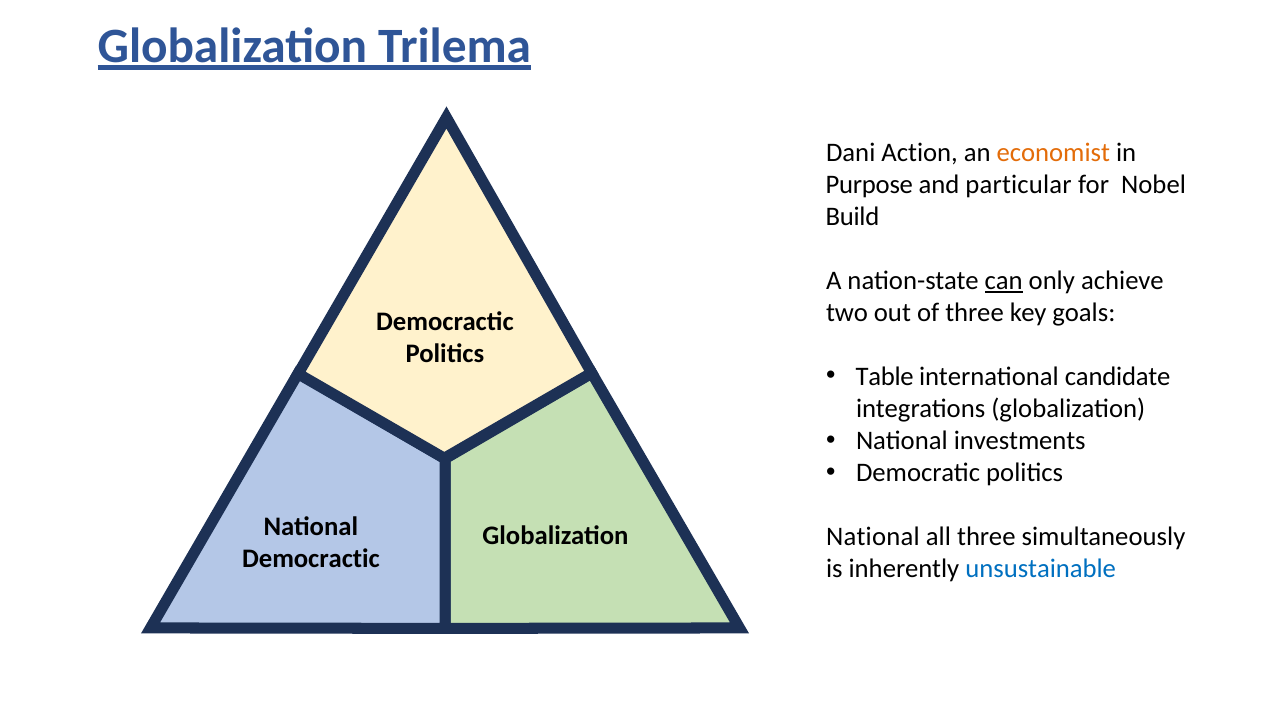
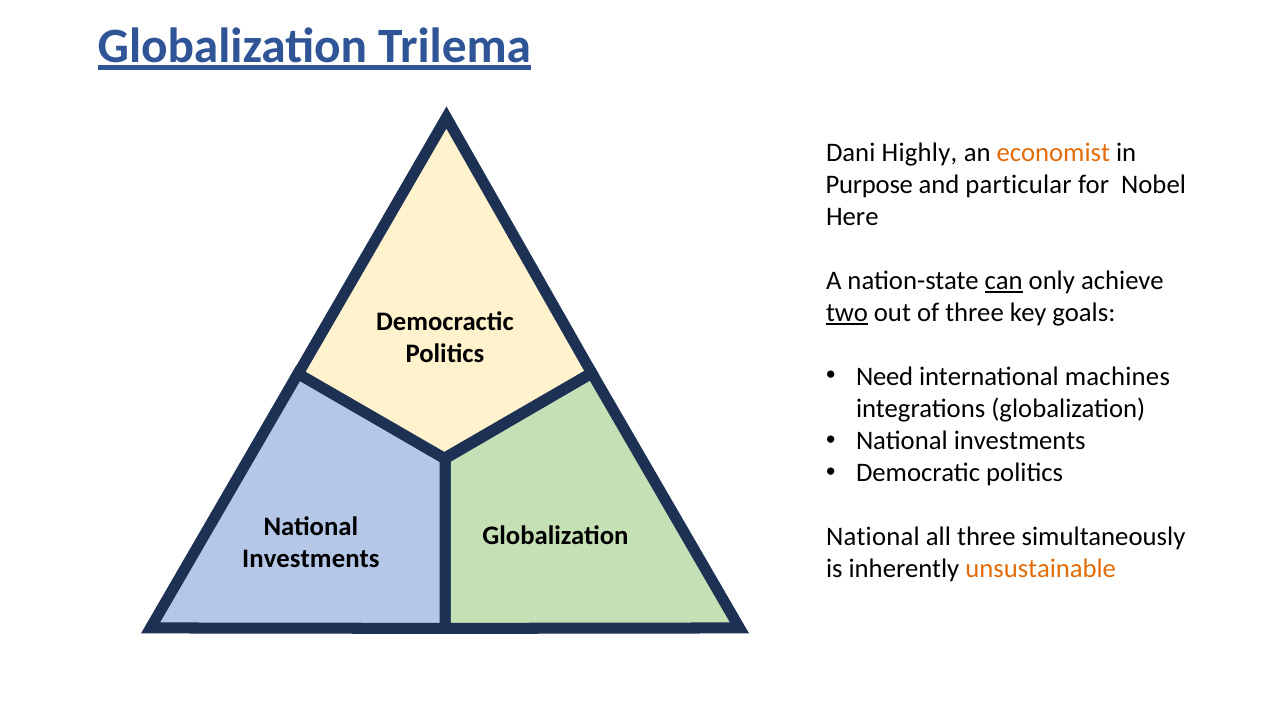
Action: Action -> Highly (919, 152)
Build: Build -> Here (852, 216)
two underline: none -> present (847, 312)
Table: Table -> Need (885, 376)
candidate: candidate -> machines (1117, 376)
Democractic: Democractic -> Investments (311, 558)
unsustainable colour: blue -> orange (1041, 569)
